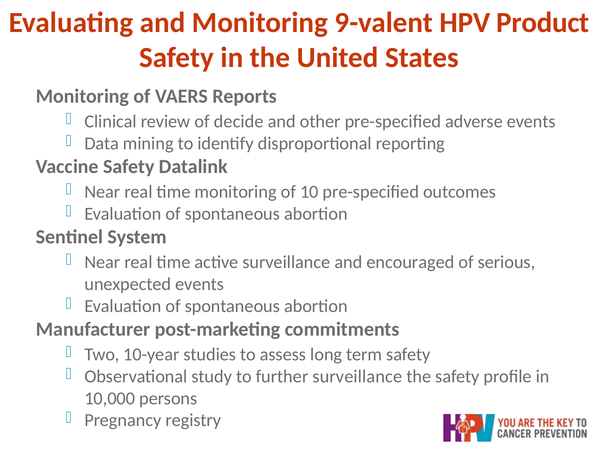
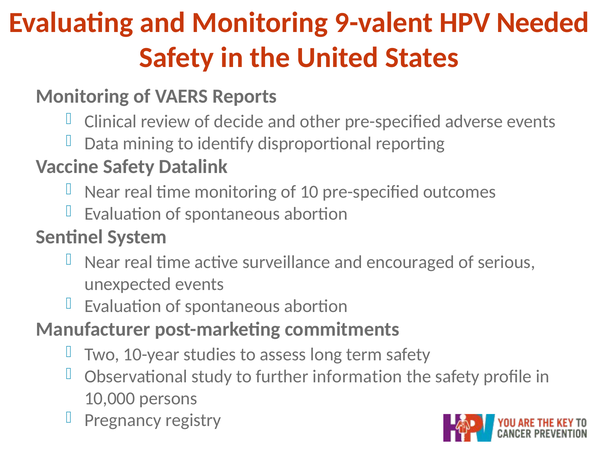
Product: Product -> Needed (543, 22)
further surveillance: surveillance -> information (357, 376)
